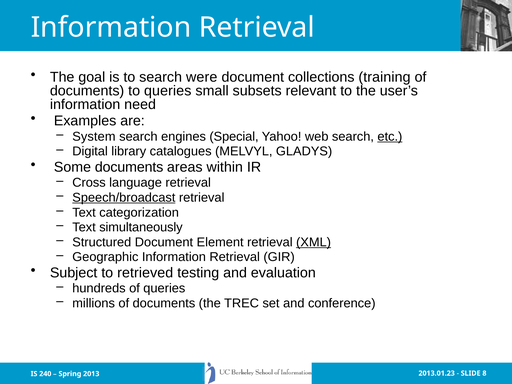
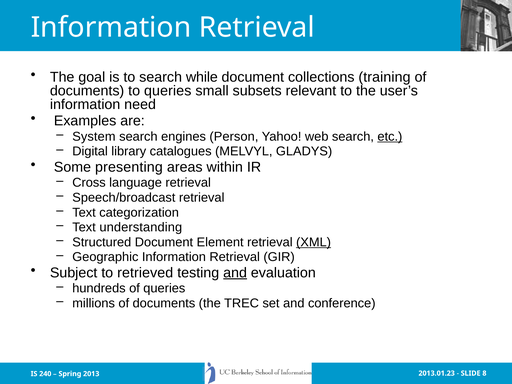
were: were -> while (202, 77)
Special: Special -> Person (234, 137)
Some documents: documents -> presenting (129, 167)
Speech/broadcast underline: present -> none (124, 198)
simultaneously: simultaneously -> understanding (141, 227)
and underline: none -> present (235, 273)
